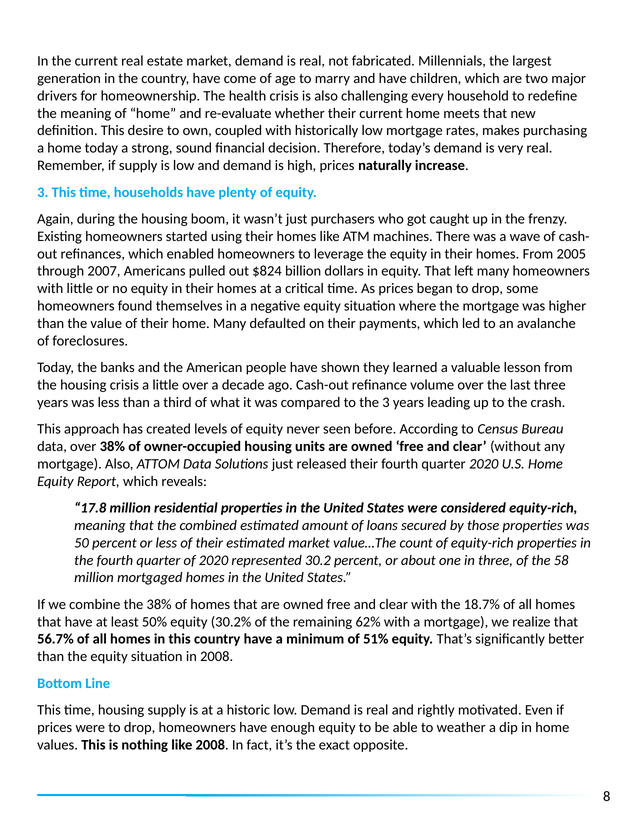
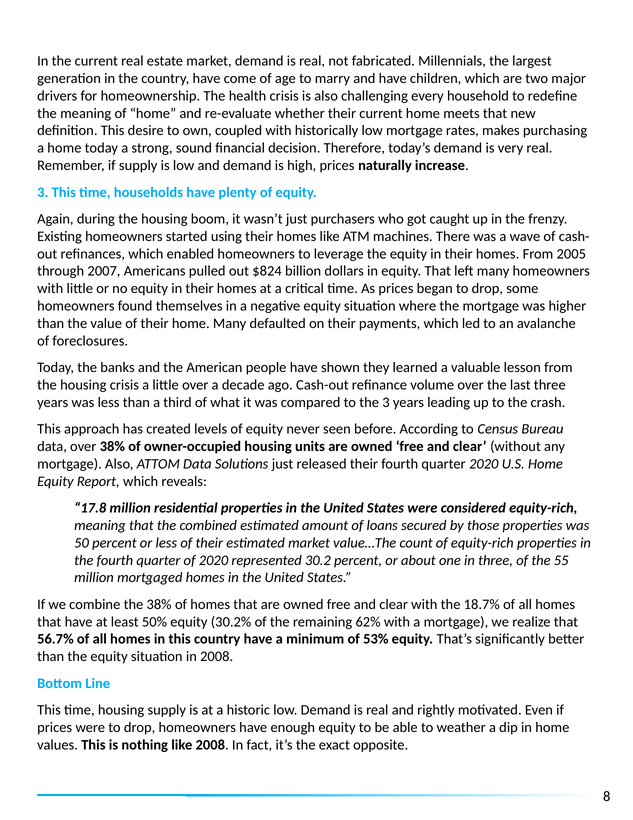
58: 58 -> 55 (561, 560)
51%: 51% -> 53% (376, 639)
